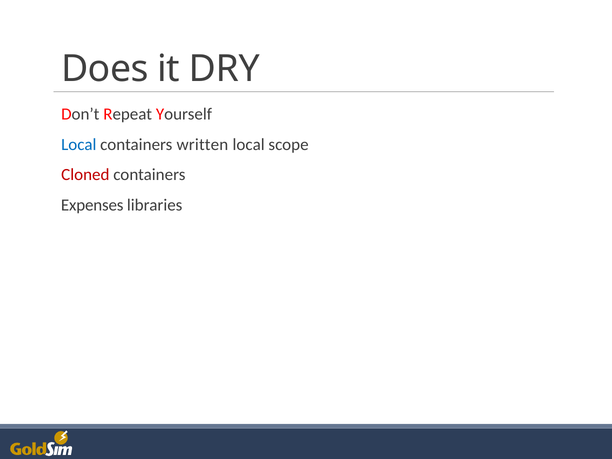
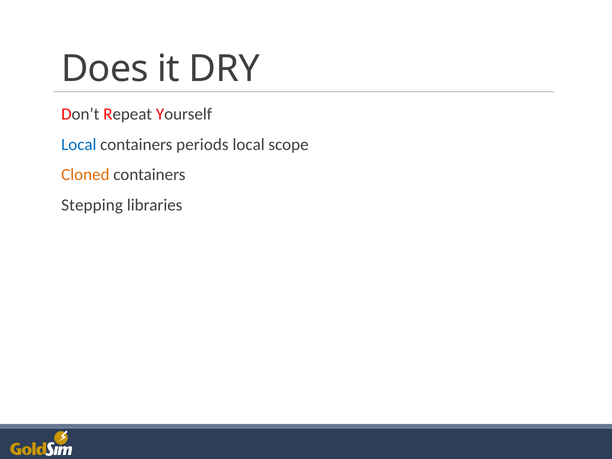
written: written -> periods (202, 144)
Cloned colour: red -> orange (85, 175)
Expenses: Expenses -> Stepping (92, 205)
